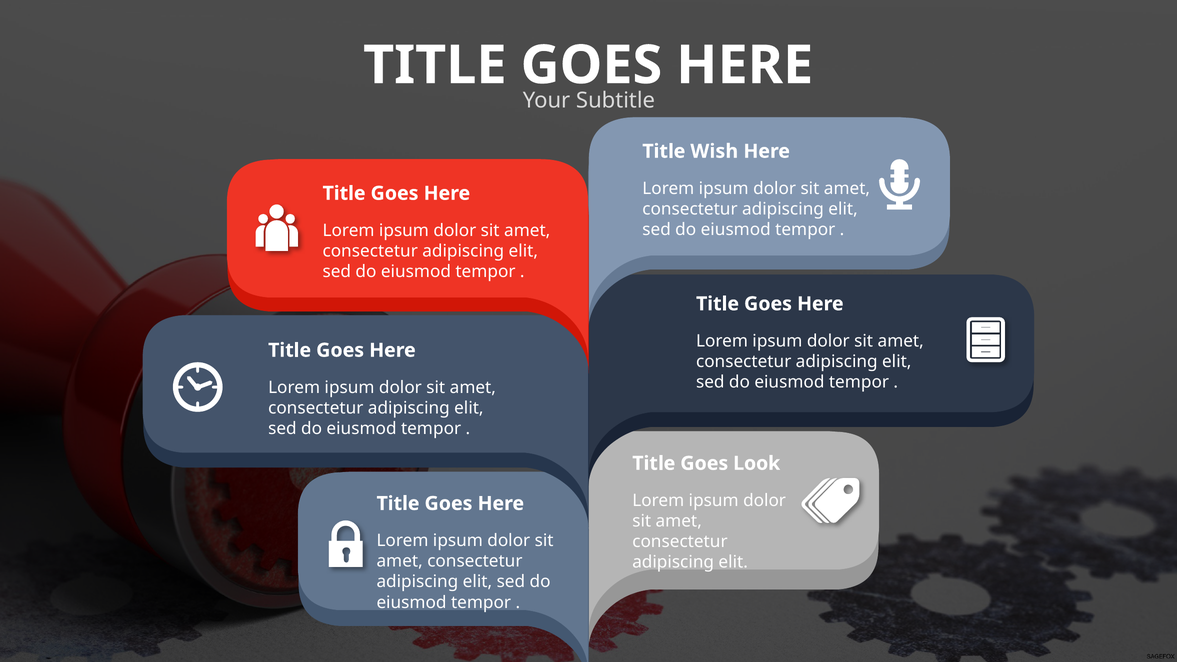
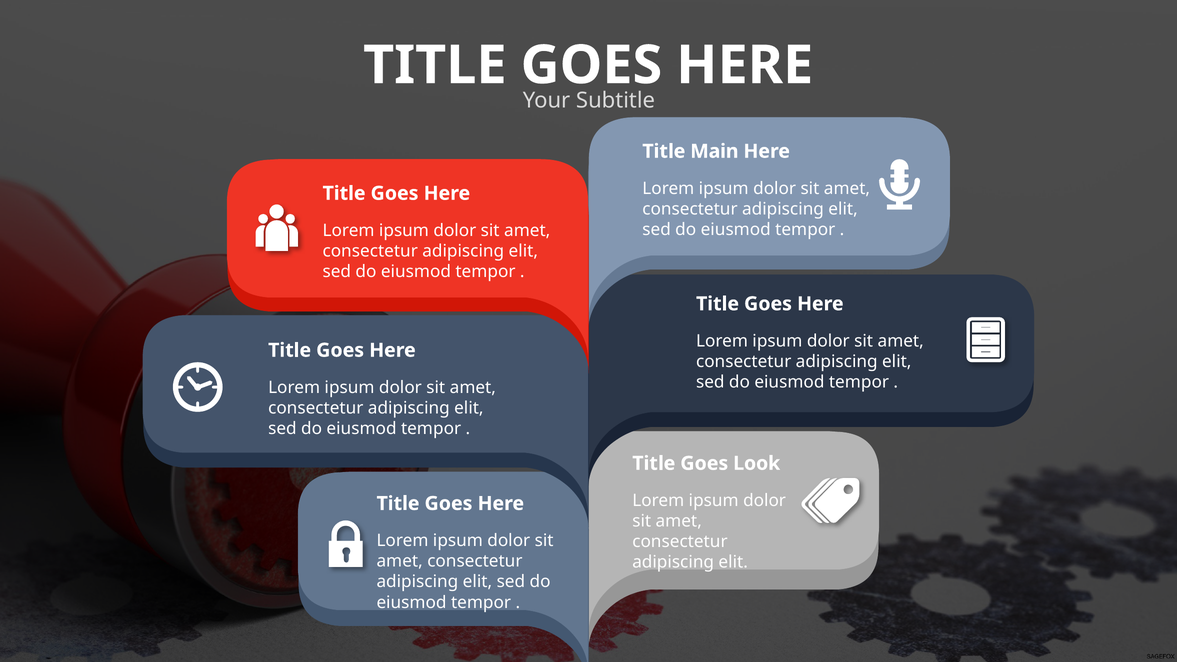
Wish: Wish -> Main (714, 151)
